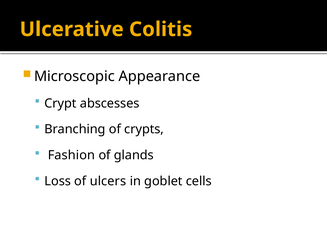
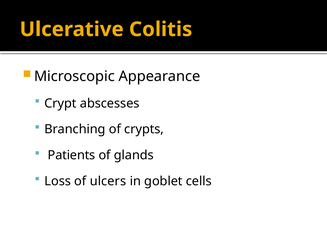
Fashion: Fashion -> Patients (72, 155)
